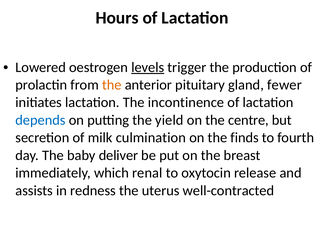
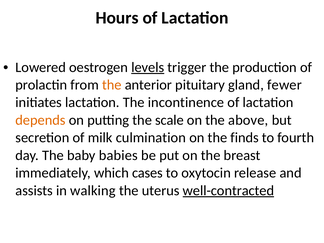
depends colour: blue -> orange (40, 120)
yield: yield -> scale (169, 120)
centre: centre -> above (248, 120)
deliver: deliver -> babies (118, 155)
renal: renal -> cases (147, 173)
redness: redness -> walking (93, 191)
well-contracted underline: none -> present (228, 191)
